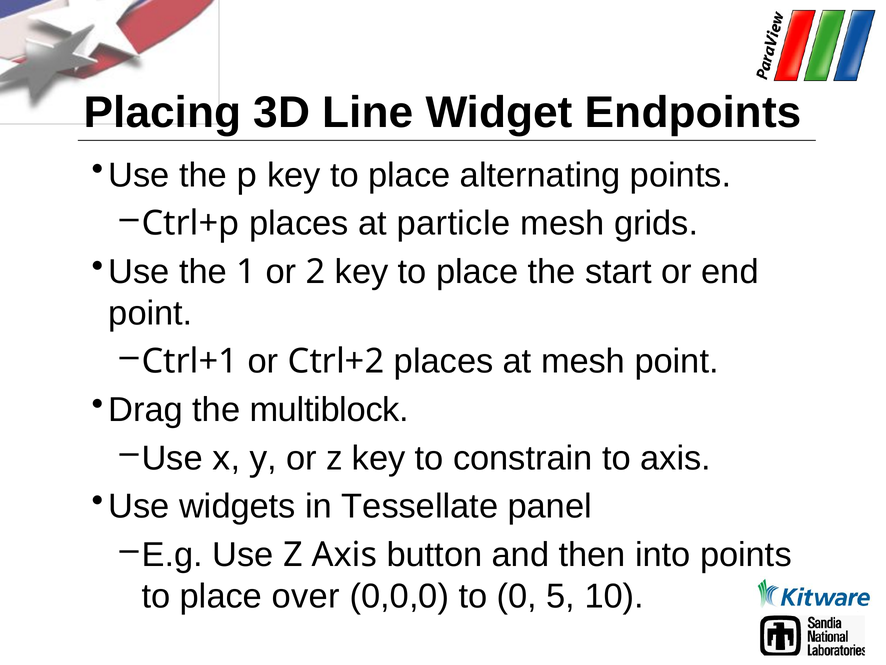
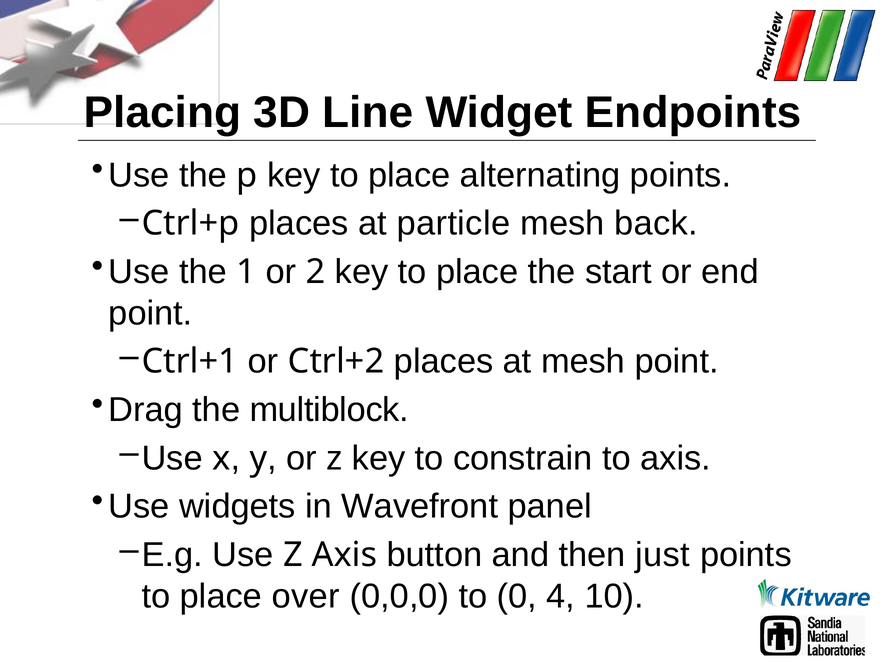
grids: grids -> back (656, 223)
Tessellate: Tessellate -> Wavefront (420, 506)
into: into -> just (663, 554)
5: 5 -> 4 (561, 596)
